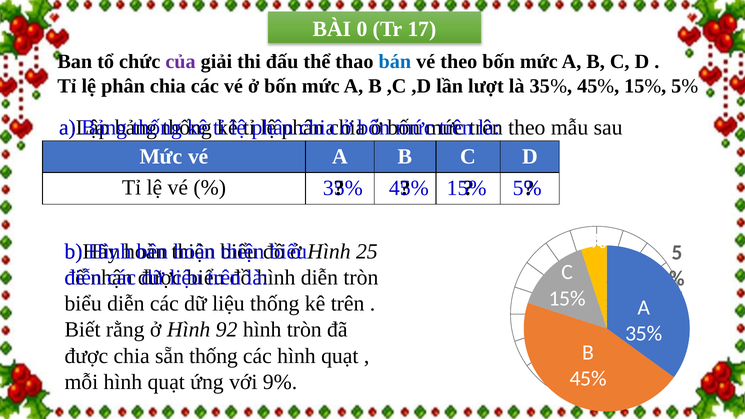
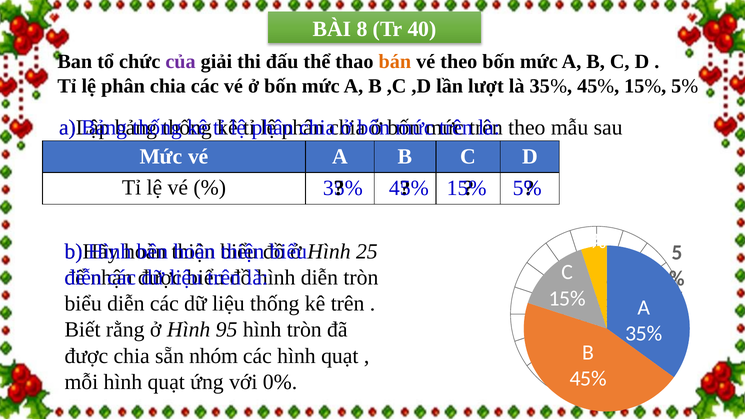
0: 0 -> 8 (362, 29)
17: 17 -> 40 (422, 29)
bán colour: blue -> orange (395, 62)
92: 92 -> 95 (227, 330)
sẵn thống: thống -> nhóm (214, 356)
9%: 9% -> 0% (280, 382)
